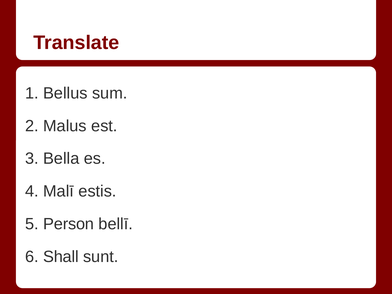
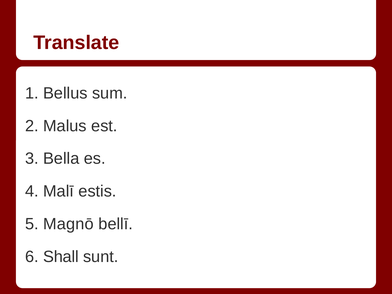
Person: Person -> Magnō (68, 224)
